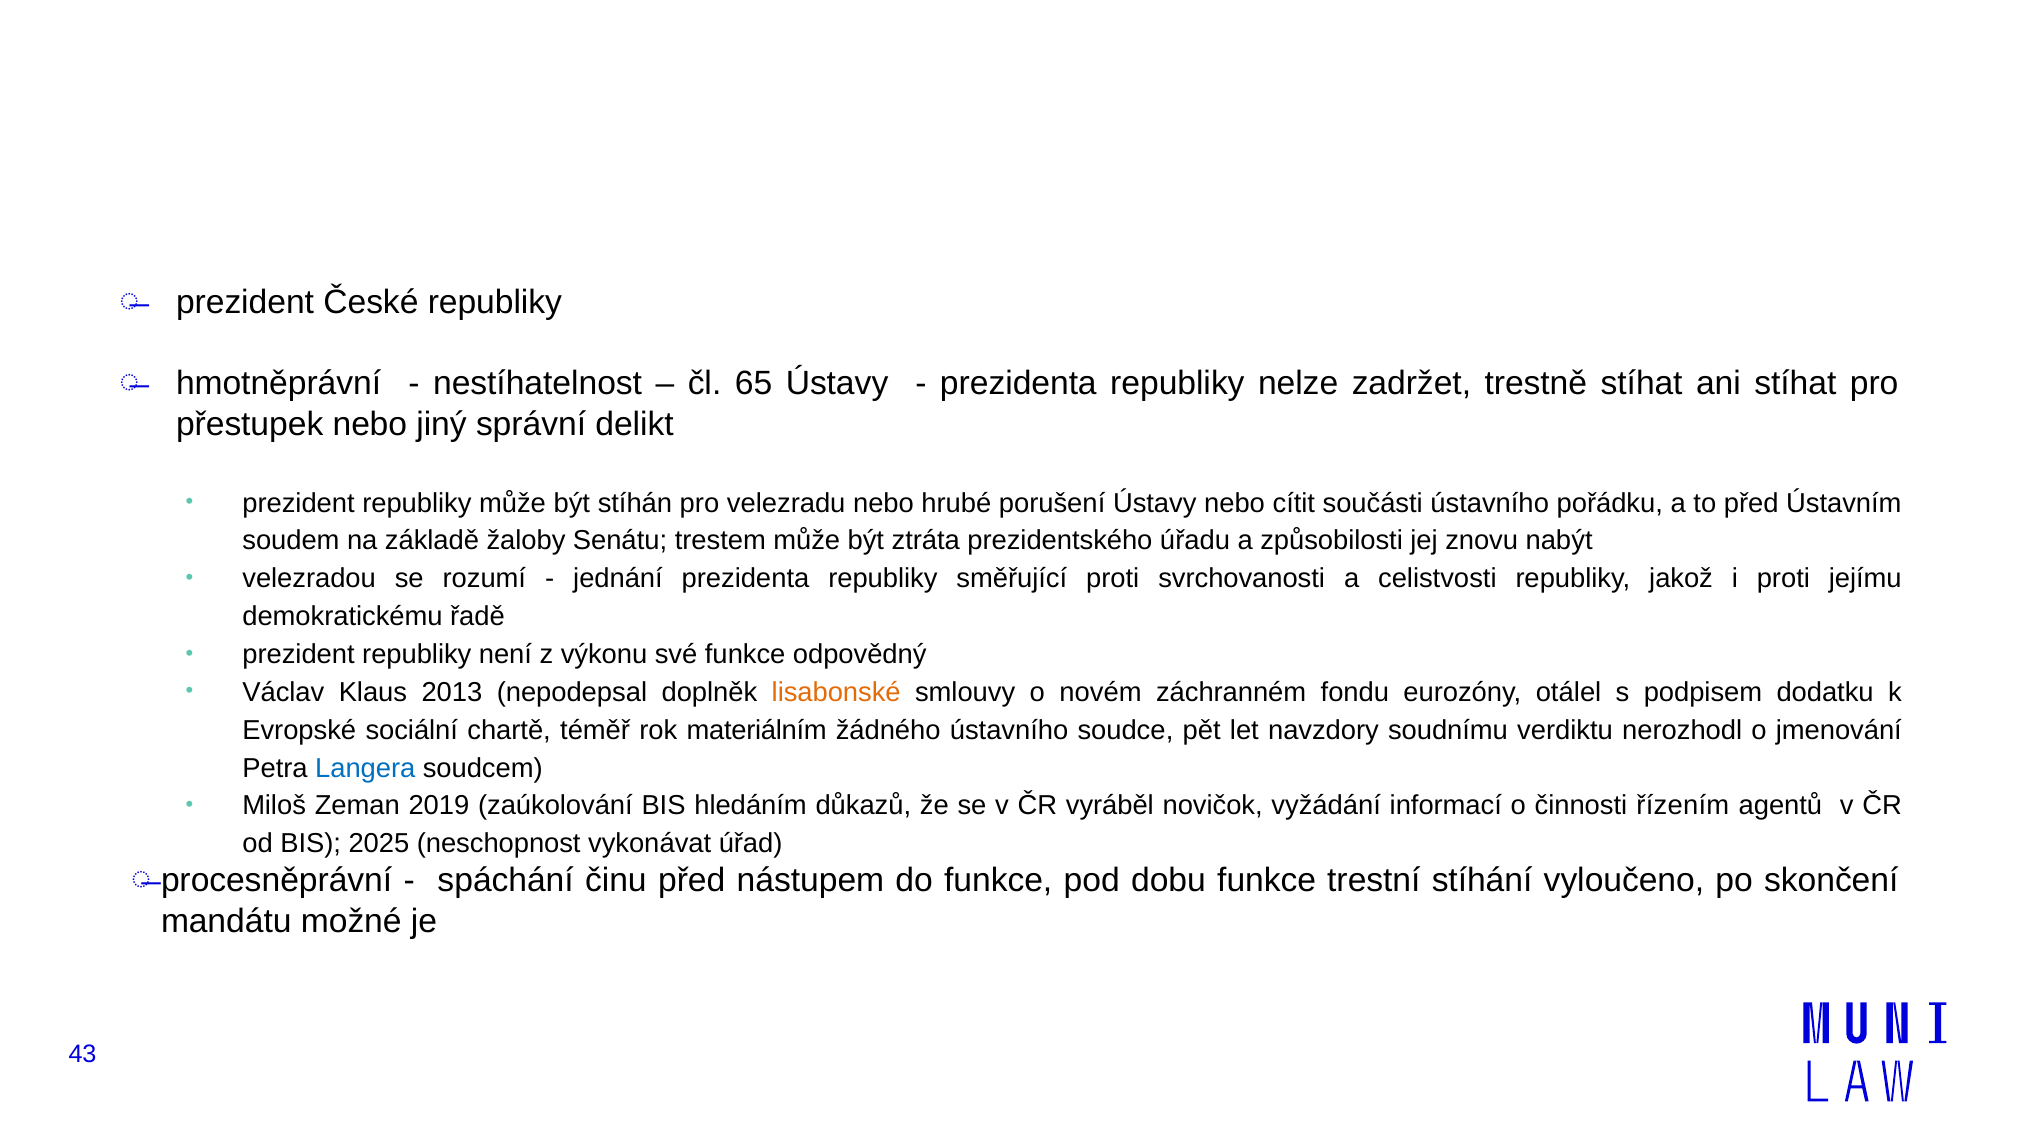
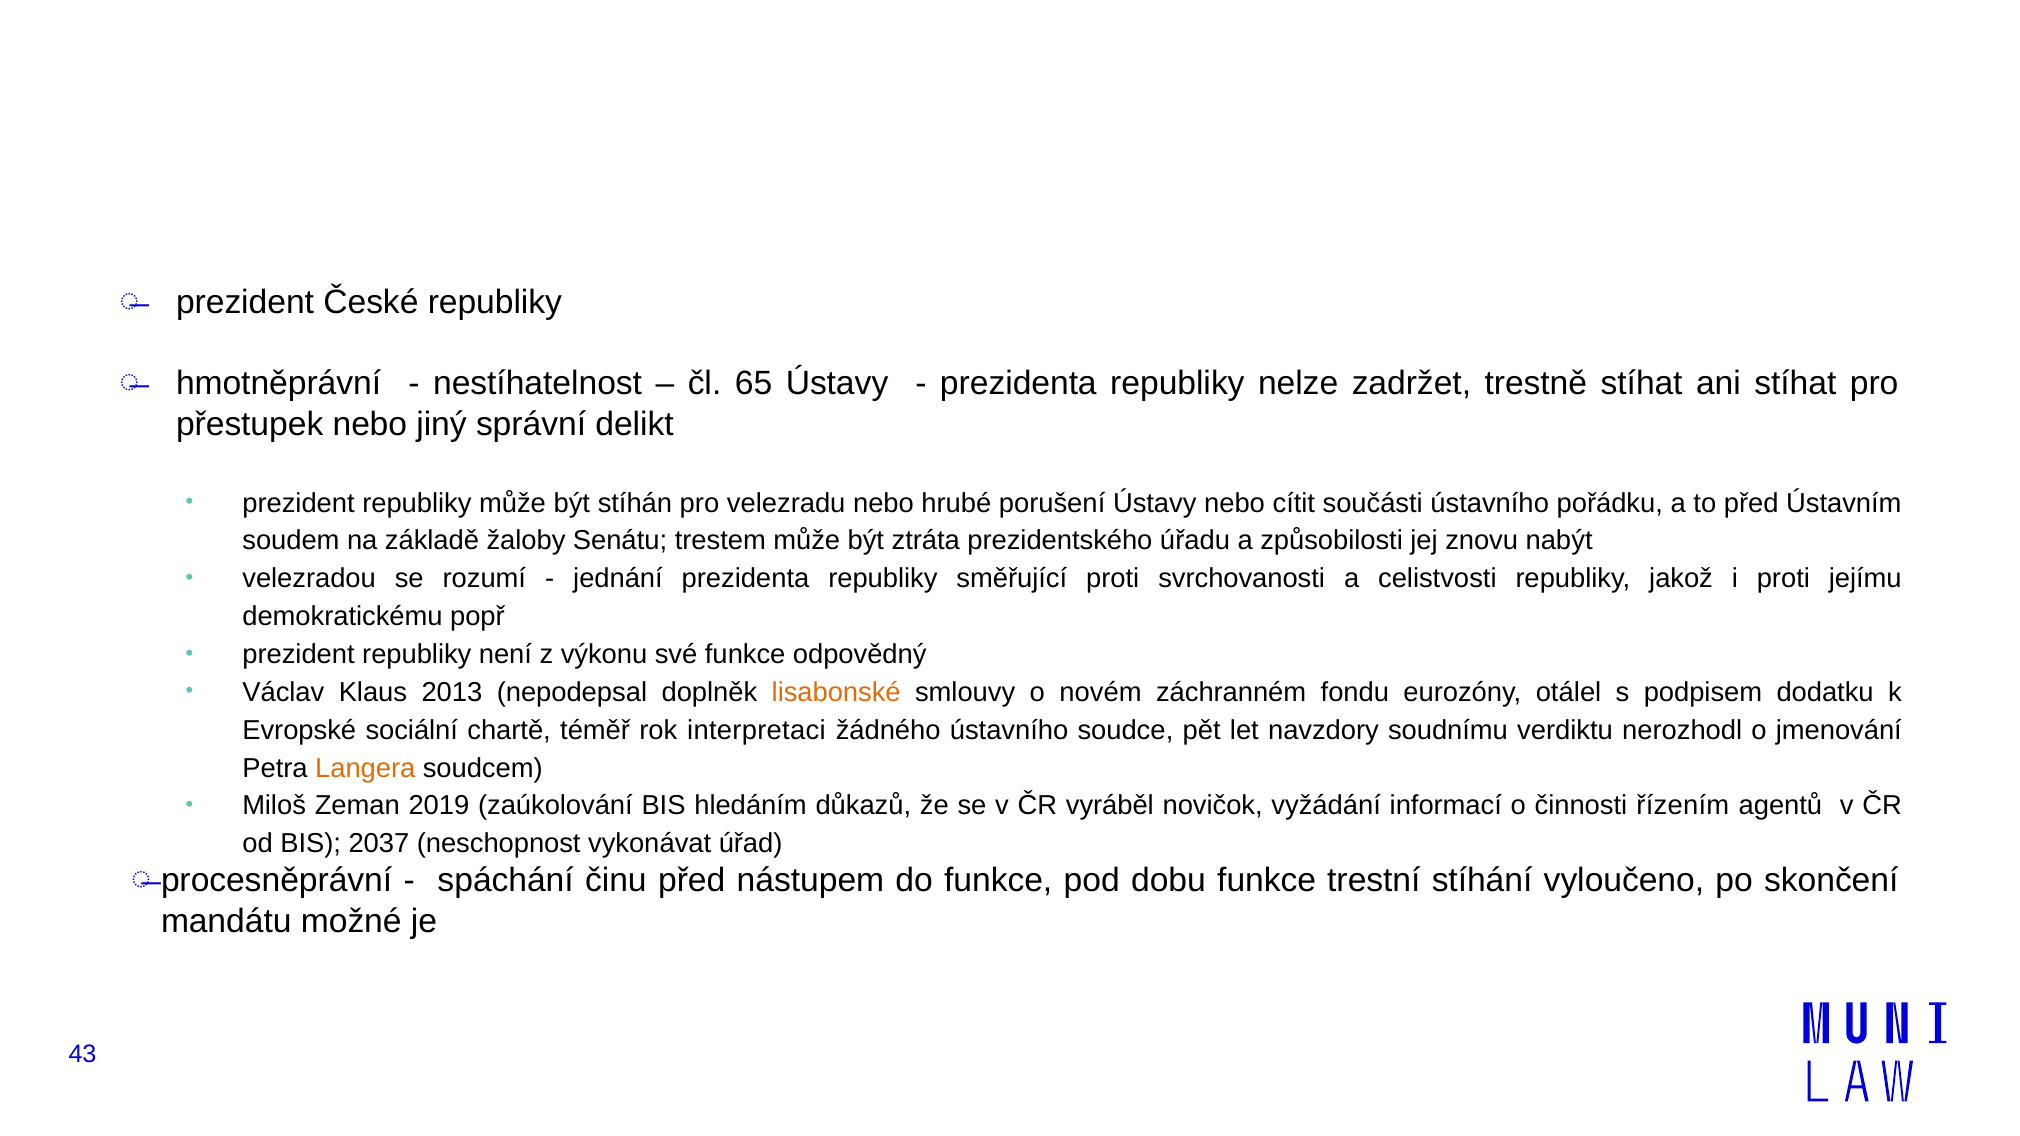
řadě: řadě -> popř (477, 617)
materiálním: materiálním -> interpretaci (756, 730)
Langera colour: blue -> orange (365, 768)
2025: 2025 -> 2037 (379, 844)
